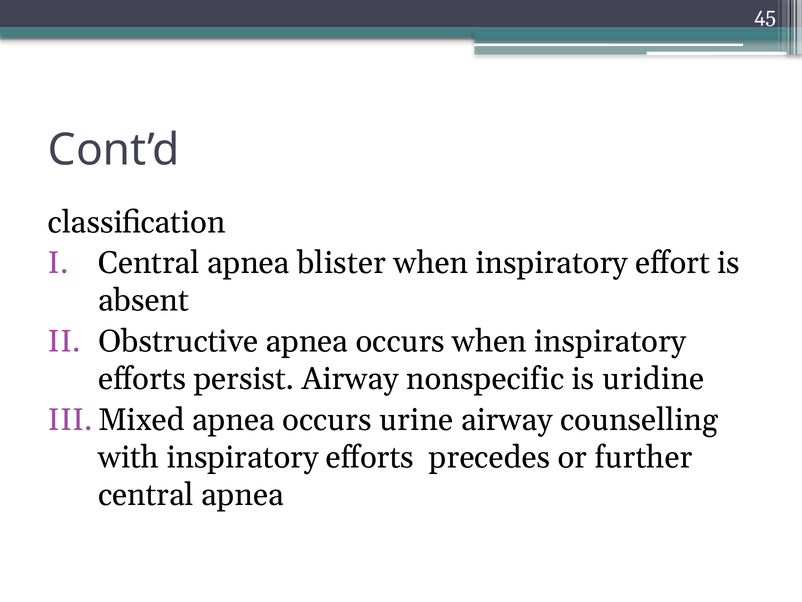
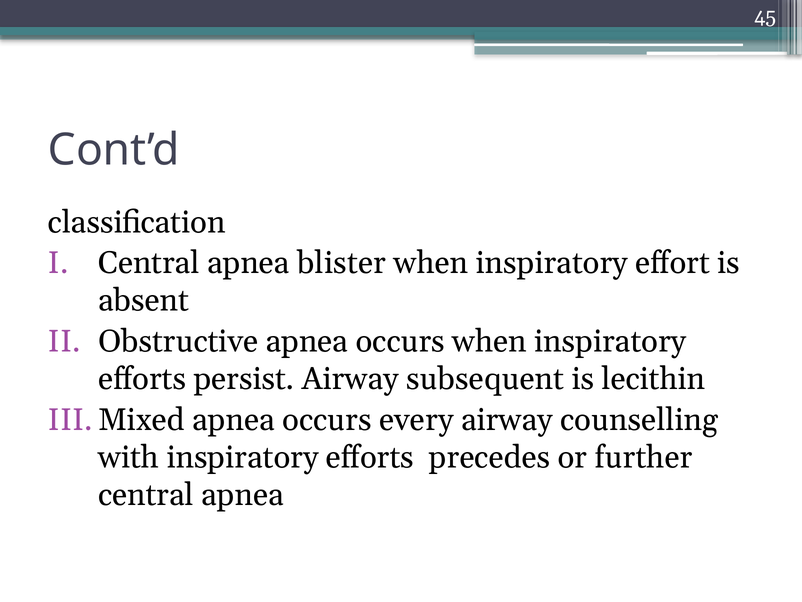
nonspecific: nonspecific -> subsequent (485, 379)
uridine: uridine -> lecithin (653, 379)
urine: urine -> every (416, 419)
